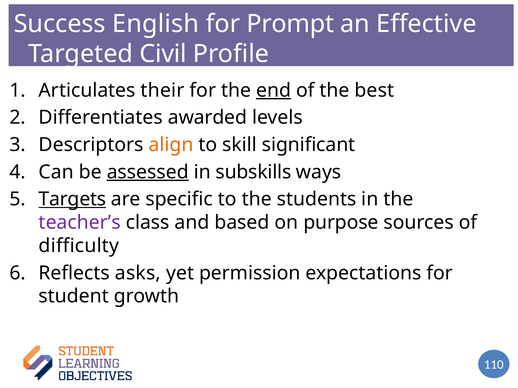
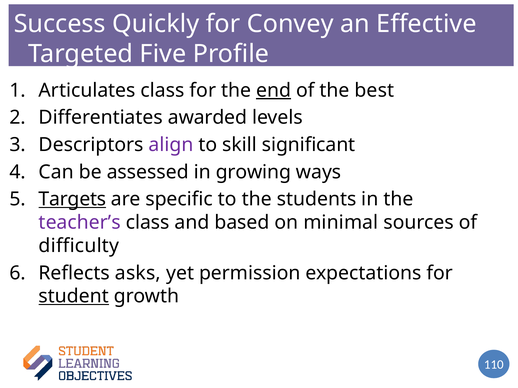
English: English -> Quickly (156, 24)
Prompt: Prompt -> Convey (290, 24)
Civil: Civil -> Five (163, 54)
Articulates their: their -> class (163, 90)
align colour: orange -> purple (171, 145)
assessed underline: present -> none (148, 172)
subskills: subskills -> growing (253, 172)
purpose: purpose -> minimal (341, 223)
student underline: none -> present (74, 297)
